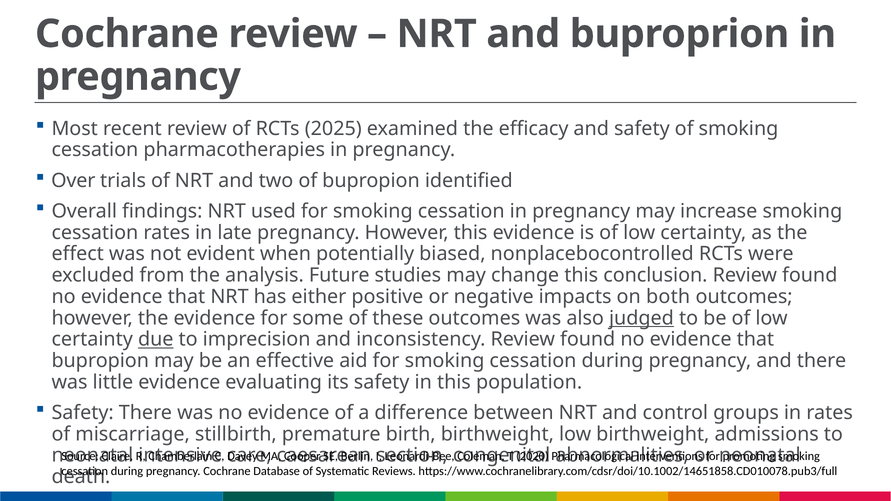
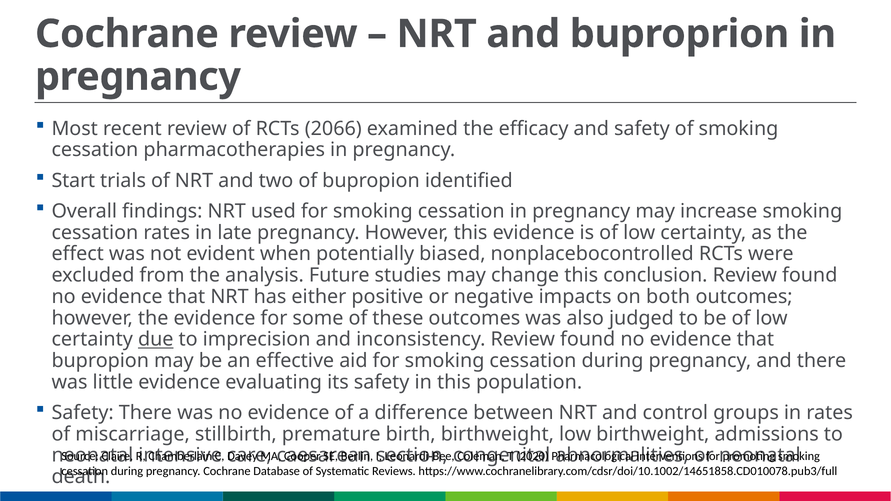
2025: 2025 -> 2066 (333, 129)
Over: Over -> Start (73, 181)
judged underline: present -> none (641, 318)
